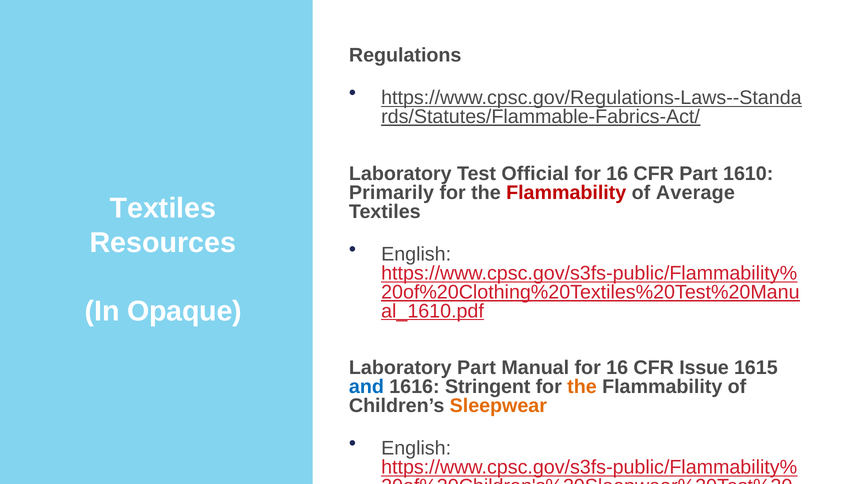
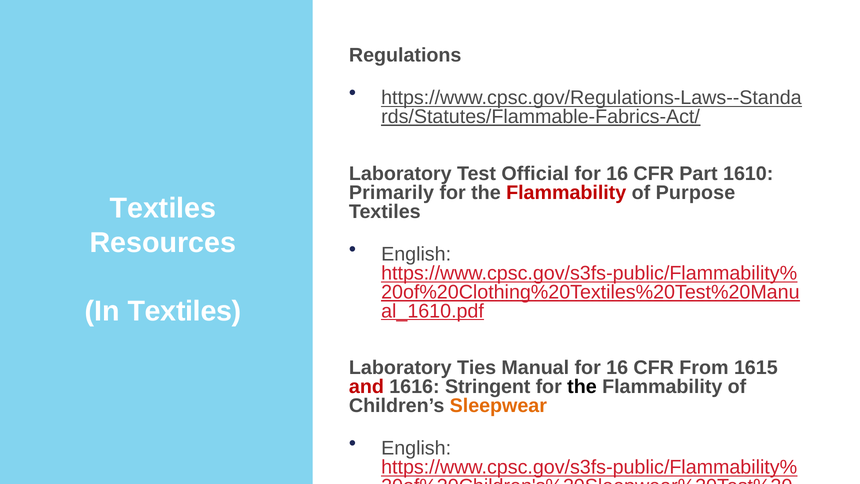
Average: Average -> Purpose (695, 193)
In Opaque: Opaque -> Textiles (185, 311)
Laboratory Part: Part -> Ties (477, 368)
Issue: Issue -> From (704, 368)
and colour: blue -> red (366, 387)
the colour: orange -> black (582, 387)
